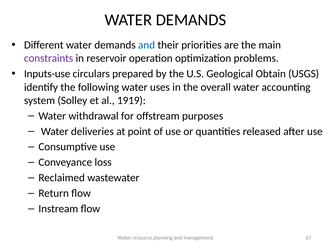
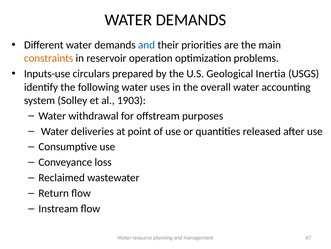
constraints colour: purple -> orange (49, 58)
Obtain: Obtain -> Inertia (271, 74)
1919: 1919 -> 1903 (131, 100)
